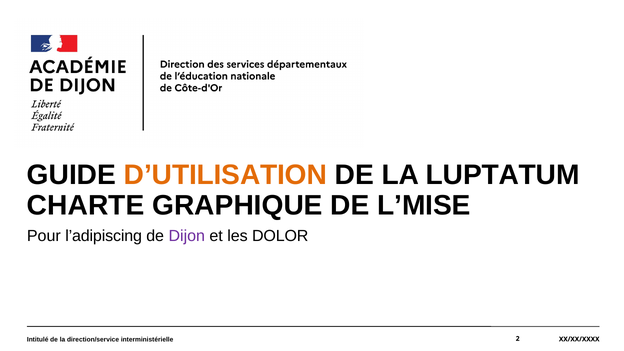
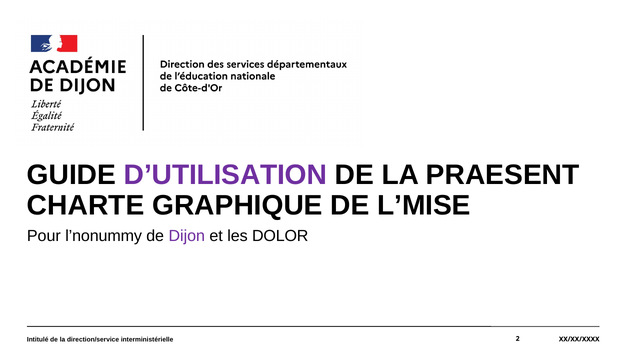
D’UTILISATION colour: orange -> purple (225, 175)
LUPTATUM: LUPTATUM -> PRAESENT (503, 175)
l’adipiscing: l’adipiscing -> l’nonummy (104, 236)
